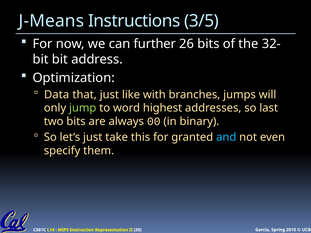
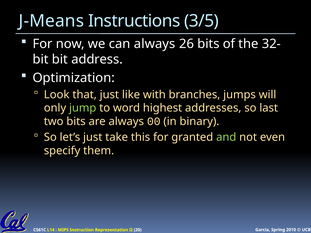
can further: further -> always (155, 44)
Data: Data -> Look (57, 95)
and colour: light blue -> light green (226, 137)
